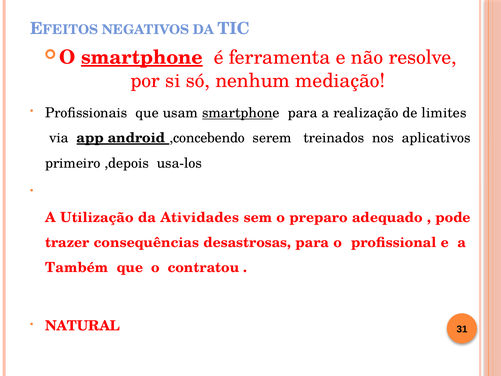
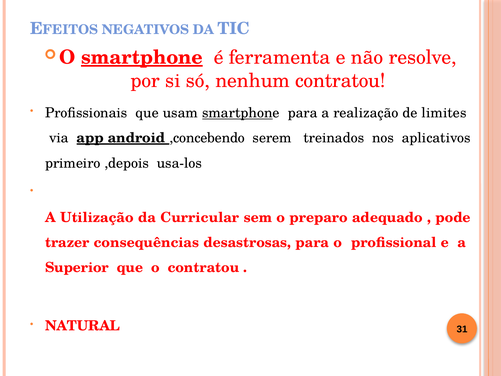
nenhum mediação: mediação -> contratou (340, 81)
Atividades: Atividades -> Curricular (200, 217)
Também: Também -> Superior (77, 267)
